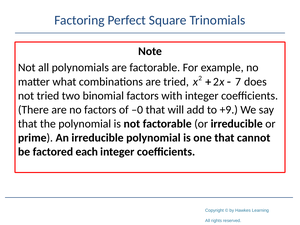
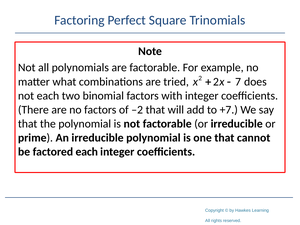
not tried: tried -> each (48, 96)
–0: –0 -> –2 (137, 110)
+9: +9 -> +7 (229, 110)
